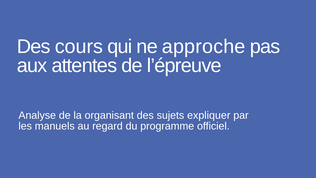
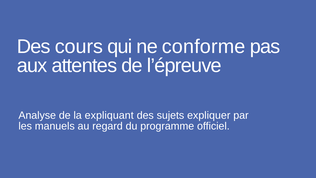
approche: approche -> conforme (204, 47)
organisant: organisant -> expliquant (109, 115)
